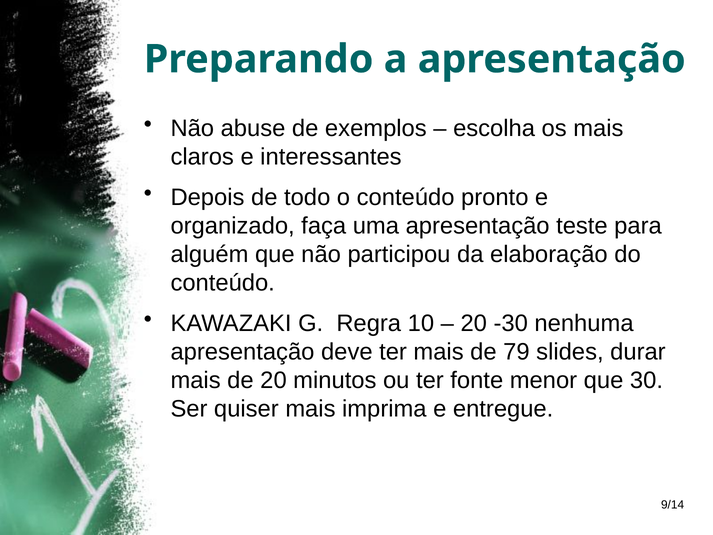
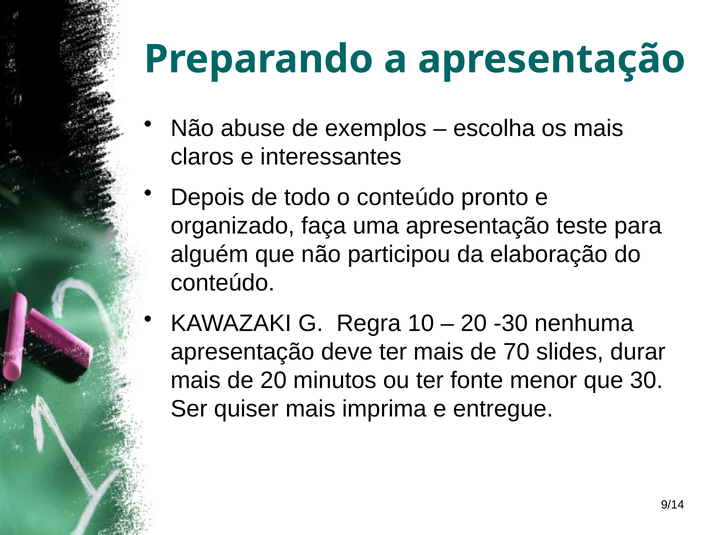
79: 79 -> 70 (516, 352)
